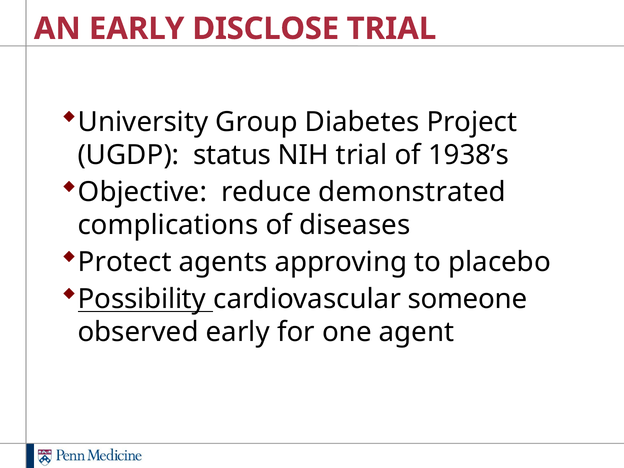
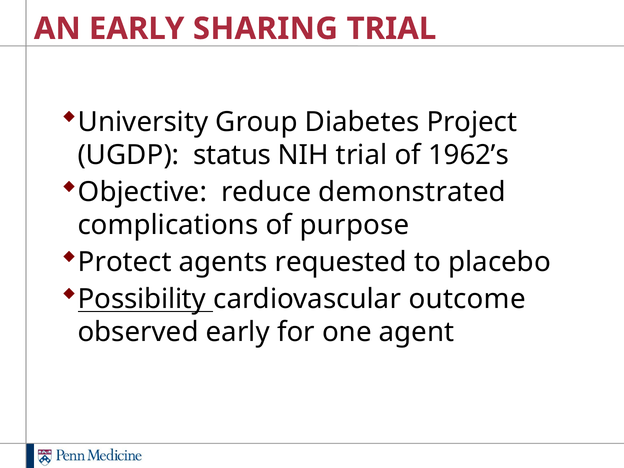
DISCLOSE: DISCLOSE -> SHARING (265, 29)
1938’s: 1938’s -> 1962’s (469, 155)
diseases: diseases -> purpose (355, 225)
approving: approving -> requested (341, 262)
someone: someone -> outcome (467, 299)
